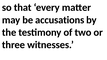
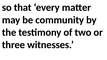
accusations: accusations -> community (60, 20)
